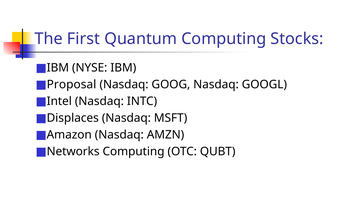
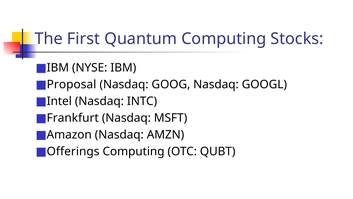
Displaces: Displaces -> Frankfurt (73, 118)
Networks: Networks -> Offerings (73, 151)
